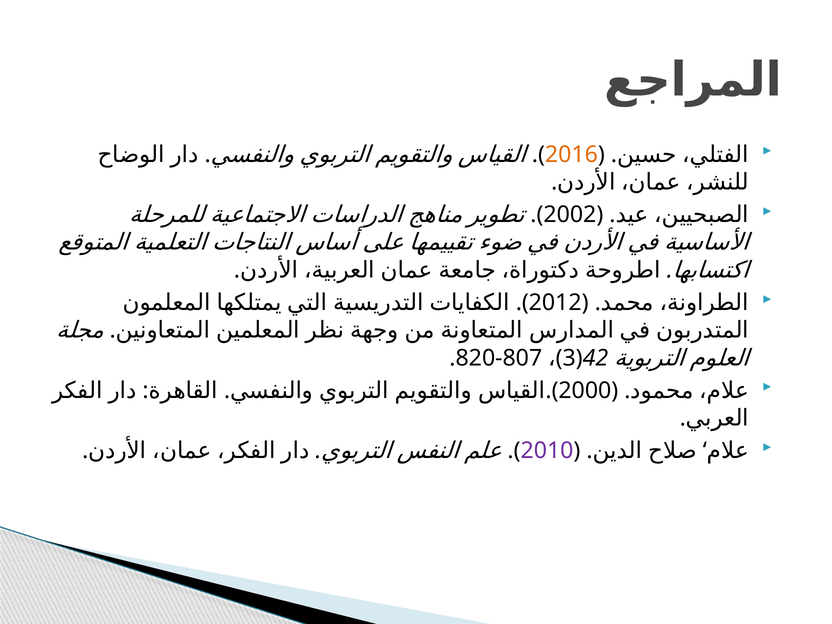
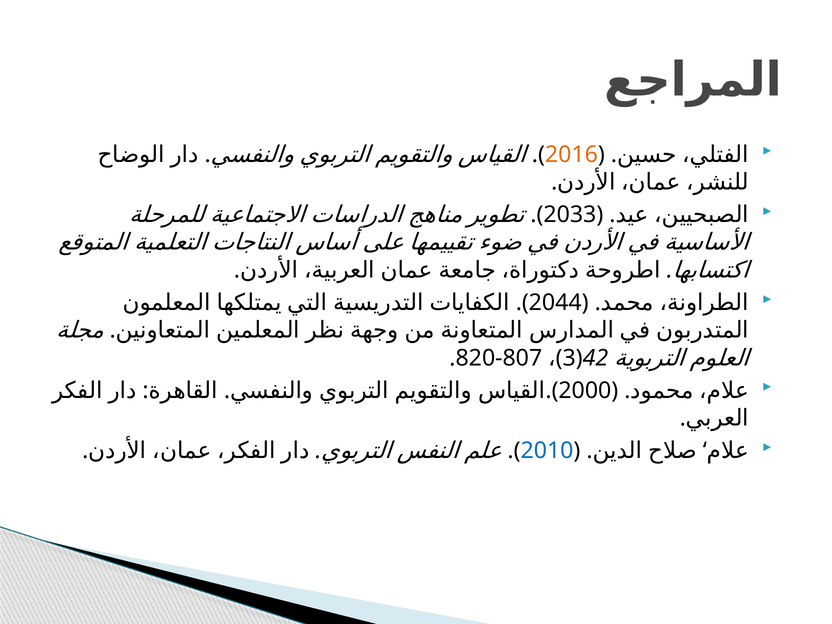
2002: 2002 -> 2033 (570, 215)
2012: 2012 -> 2044 (555, 303)
2010 colour: purple -> blue (547, 451)
